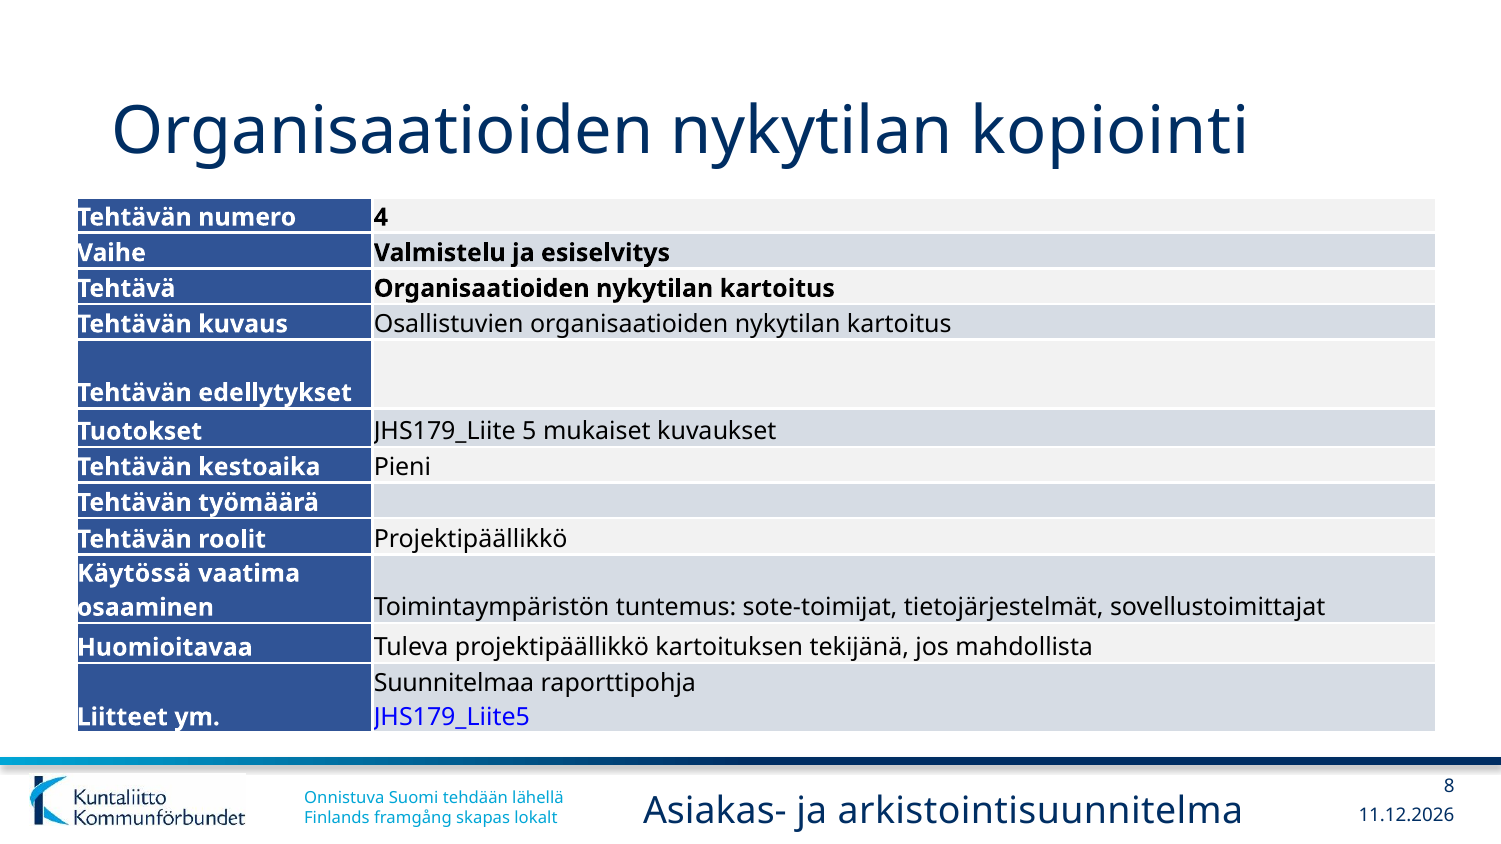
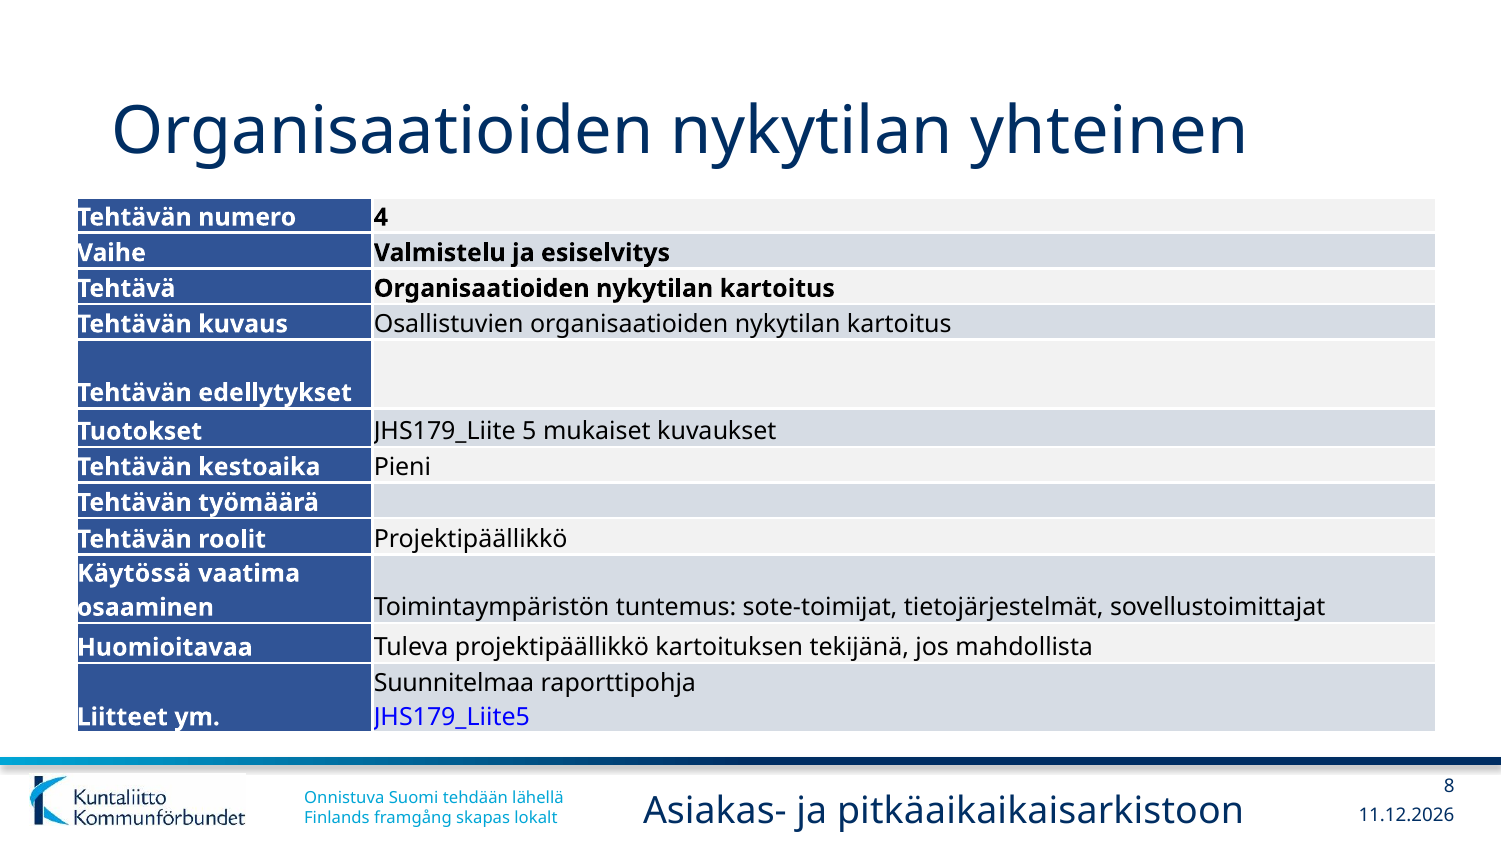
kopiointi: kopiointi -> yhteinen (1110, 132)
arkistointisuunnitelma: arkistointisuunnitelma -> pitkäaikaikaisarkistoon (1041, 811)
